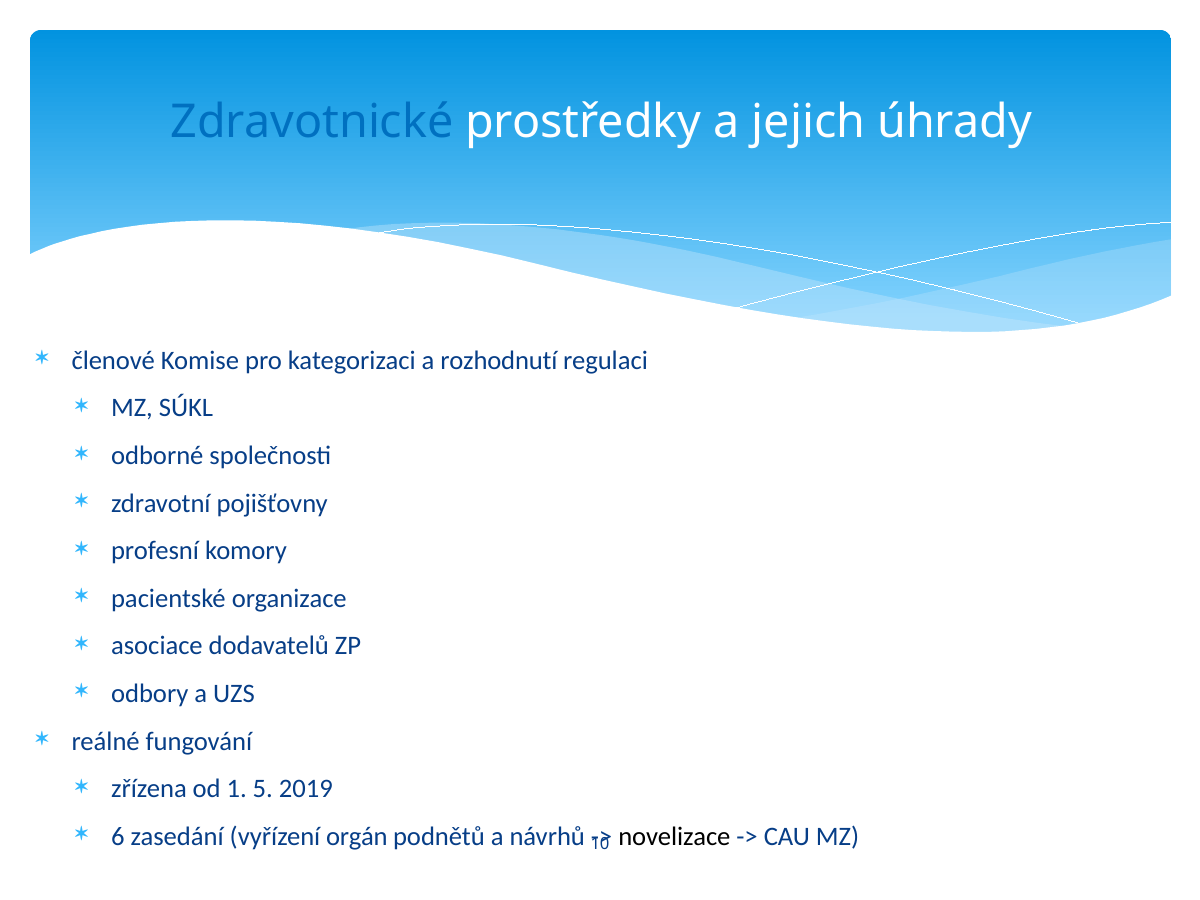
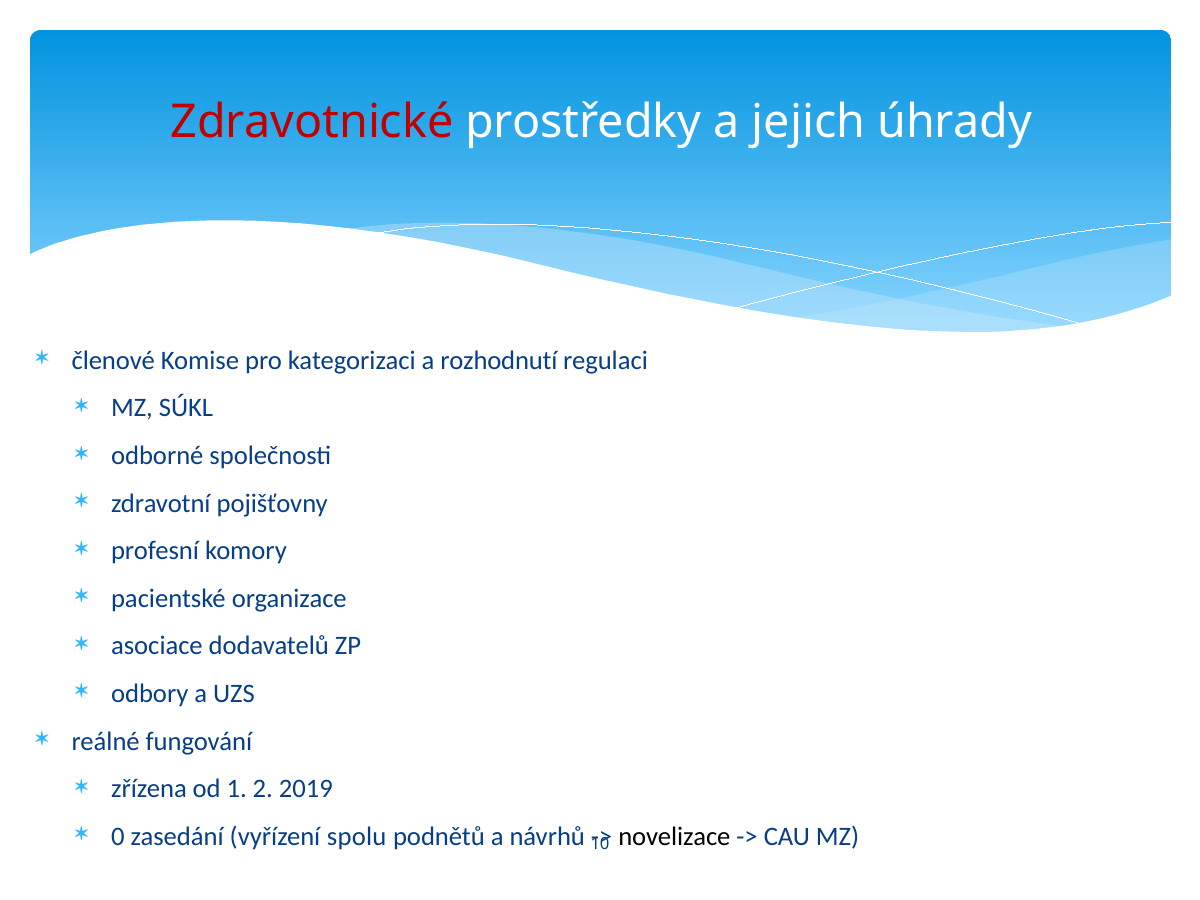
Zdravotnické colour: blue -> red (312, 122)
5: 5 -> 2 (263, 789)
6: 6 -> 0 (118, 836)
orgán: orgán -> spolu (357, 836)
